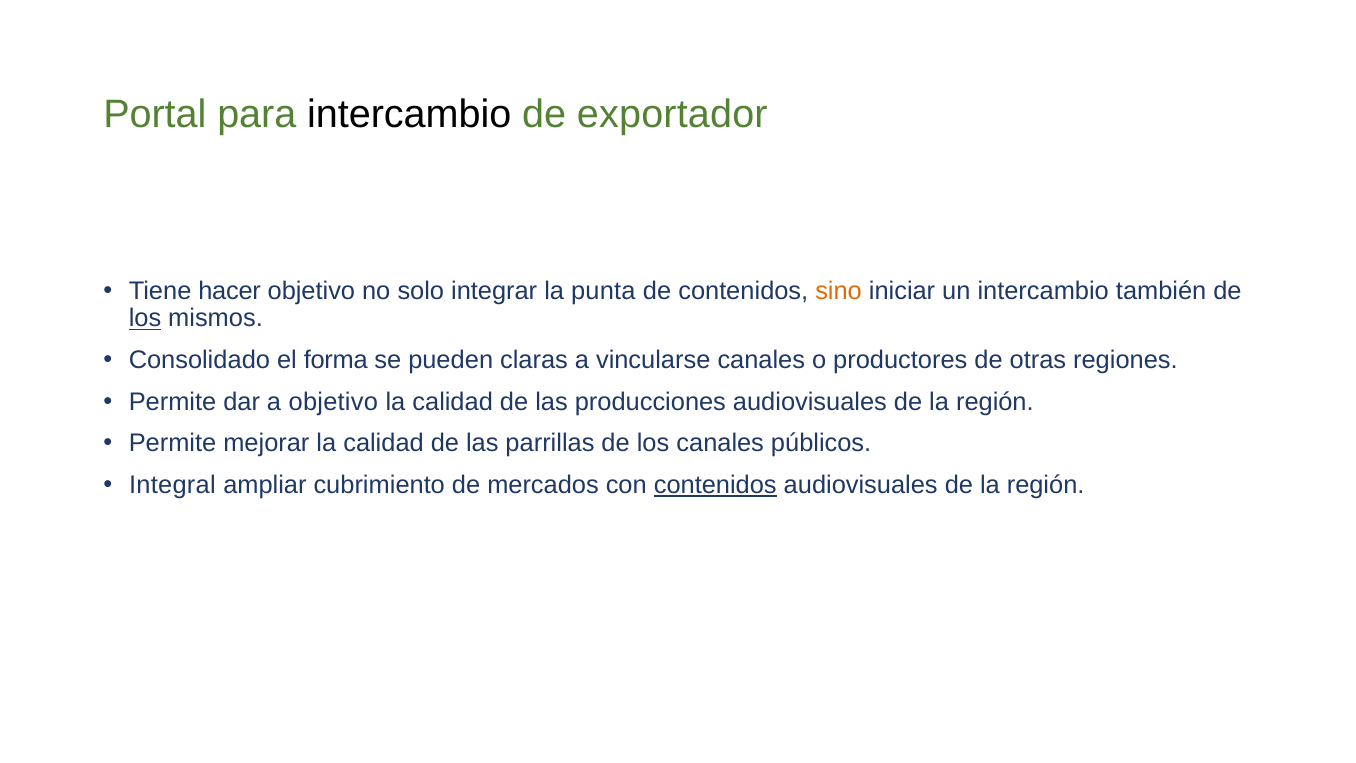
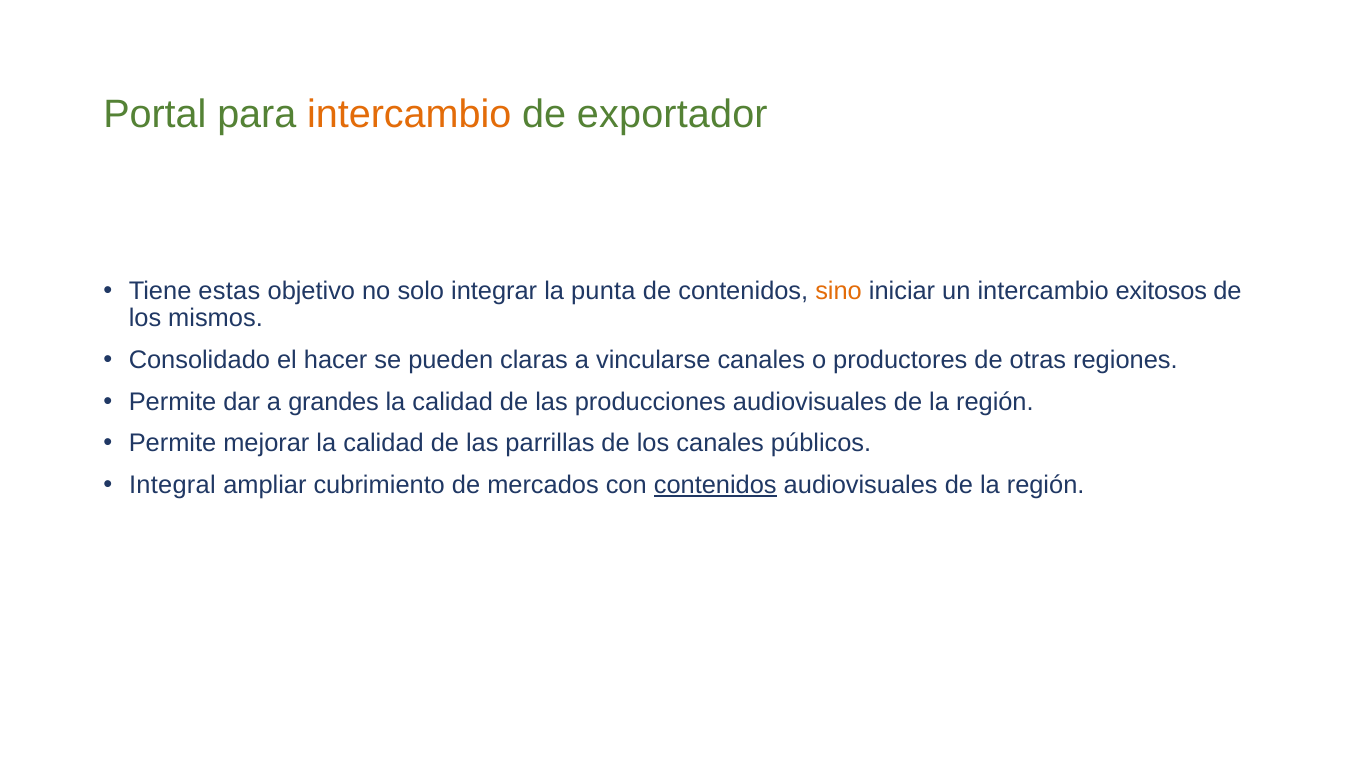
intercambio colour: black -> orange (409, 114)
hacer: hacer -> estas (229, 291)
también: también -> exitosos (1161, 291)
los underline: present -> none (145, 318)
forma: forma -> hacer (336, 360)
a objetivo: objetivo -> grandes (334, 402)
